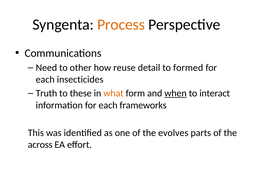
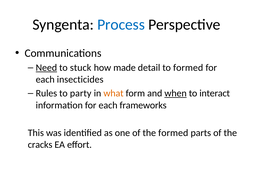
Process colour: orange -> blue (121, 24)
Need underline: none -> present (46, 68)
other: other -> stuck (81, 68)
reuse: reuse -> made (125, 68)
Truth: Truth -> Rules (46, 93)
these: these -> party (81, 93)
the evolves: evolves -> formed (173, 133)
across: across -> cracks (40, 144)
